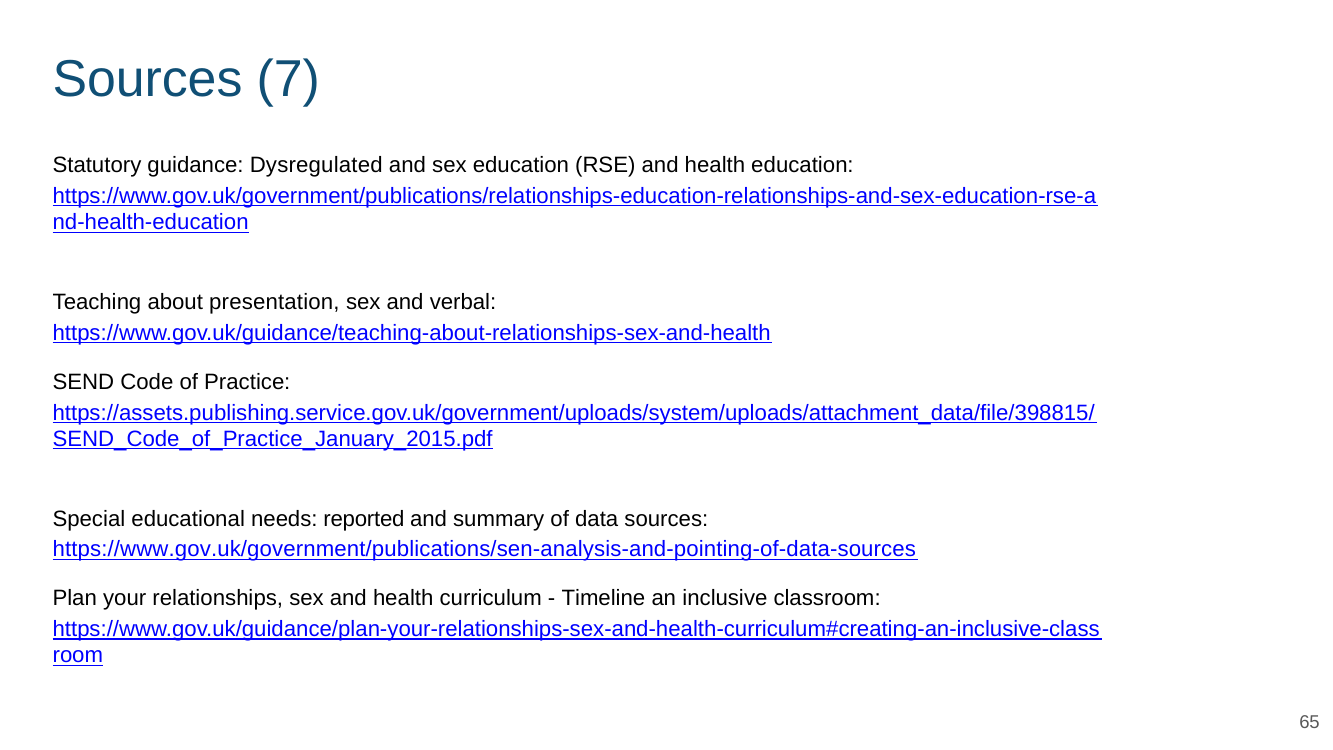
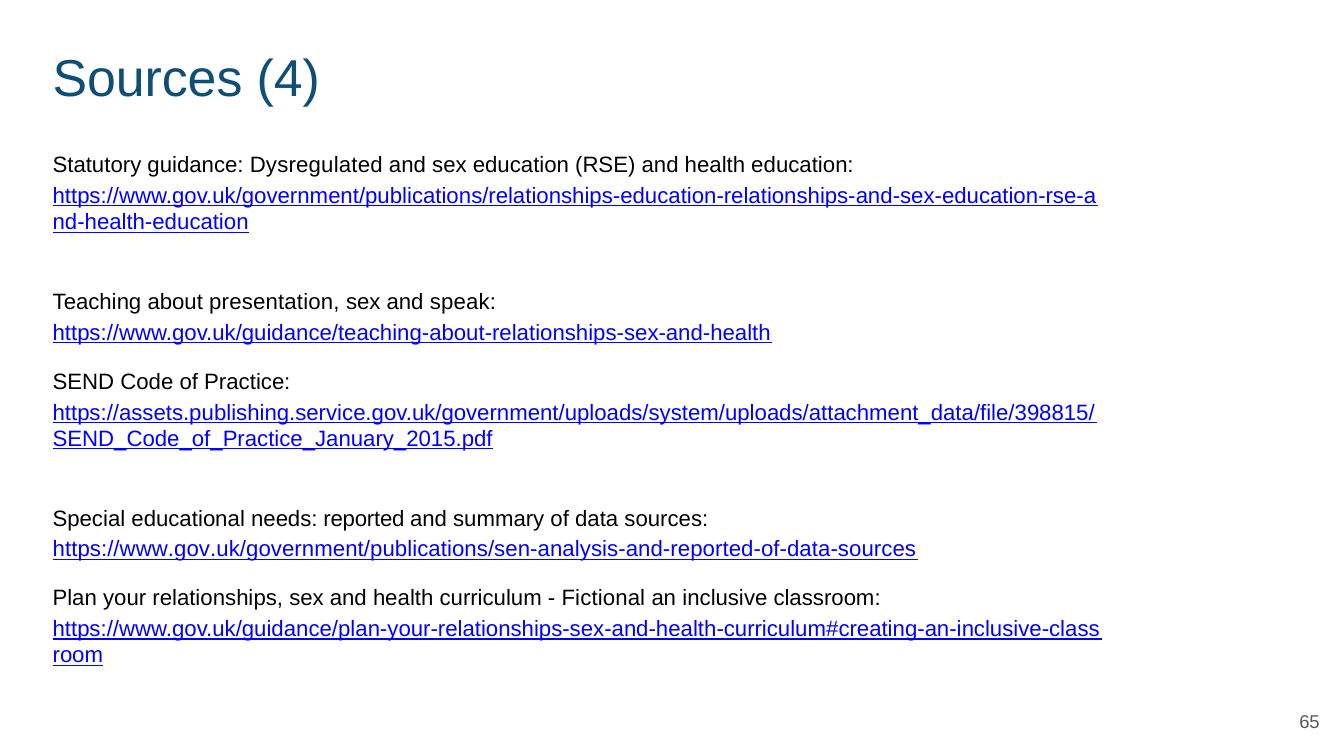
7: 7 -> 4 (288, 80)
verbal: verbal -> speak (463, 302)
https://www.gov.uk/government/publications/sen-analysis-and-pointing-of-data-sources: https://www.gov.uk/government/publications/sen-analysis-and-pointing-of-data-sources -> https://www.gov.uk/government/publications/sen-analysis-and-reported-of-data-sources (484, 549)
Timeline: Timeline -> Fictional (603, 598)
